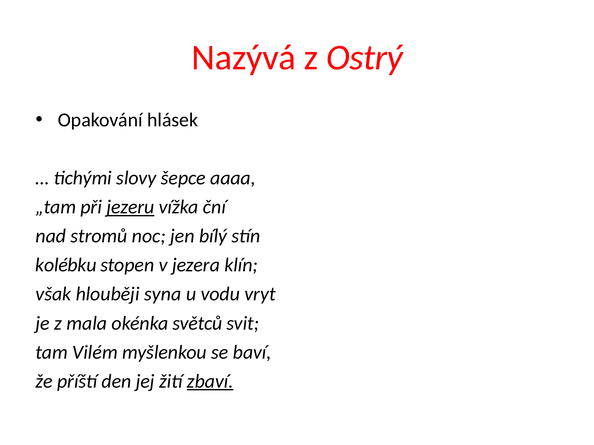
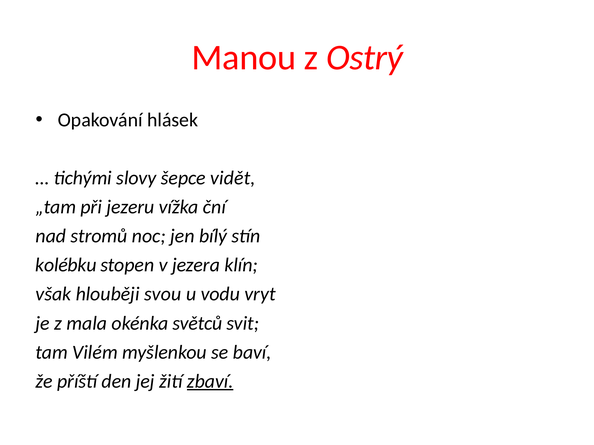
Nazývá: Nazývá -> Manou (244, 58)
aaaa: aaaa -> vidět (233, 178)
jezeru underline: present -> none (130, 207)
syna: syna -> svou (163, 294)
